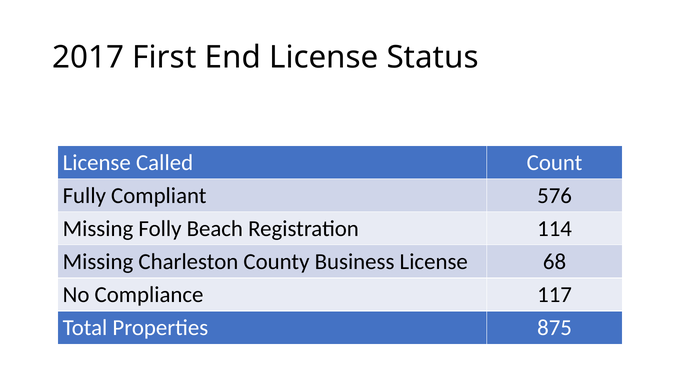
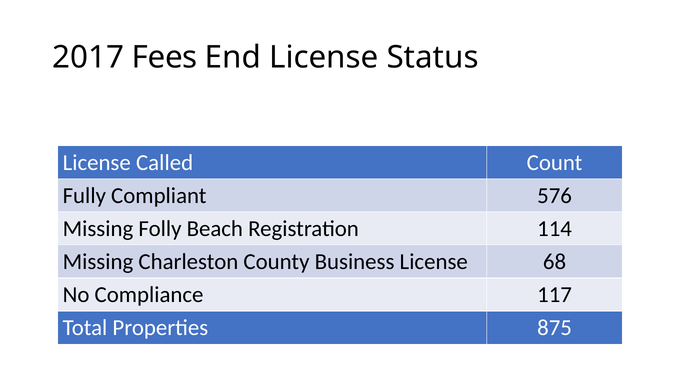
First: First -> Fees (165, 58)
